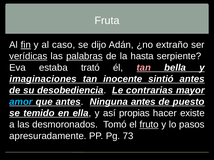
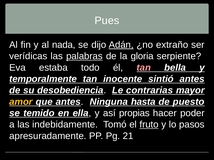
Fruta: Fruta -> Pues (107, 21)
fin underline: present -> none (26, 45)
caso: caso -> nada (64, 45)
Adán underline: none -> present (121, 45)
verídicas underline: present -> none (28, 56)
hasta: hasta -> gloria (142, 56)
trató: trató -> todo (90, 68)
imaginaciones: imaginaciones -> temporalmente (43, 79)
amor colour: light blue -> yellow (21, 102)
Ninguna antes: antes -> hasta (143, 102)
existe: existe -> poder (192, 113)
desmoronados: desmoronados -> indebidamente (65, 125)
73: 73 -> 21 (128, 136)
